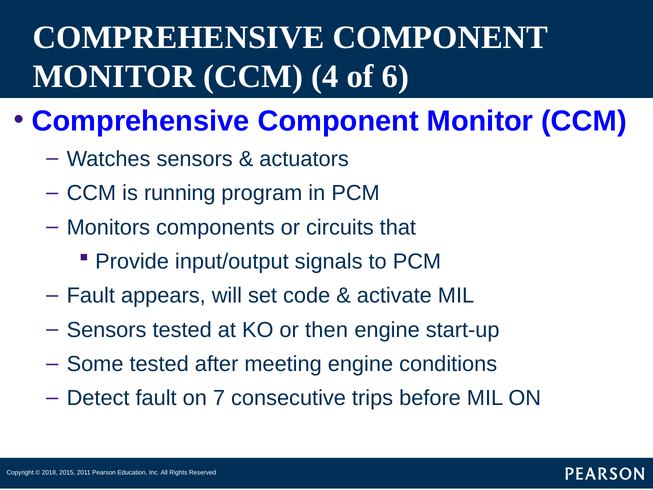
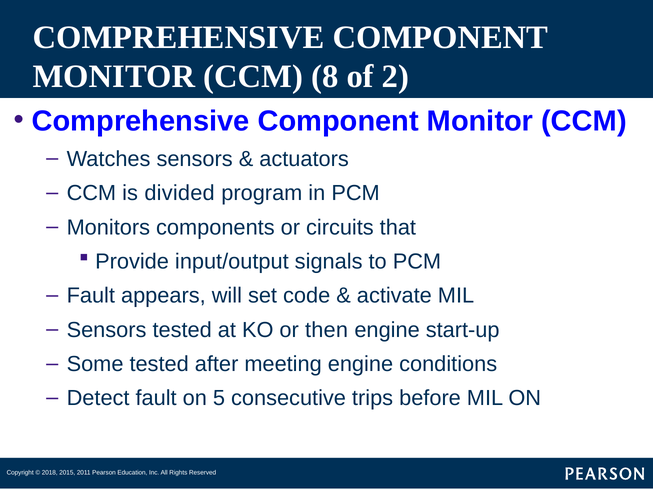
4: 4 -> 8 (325, 76)
6: 6 -> 2 (395, 76)
running: running -> divided (180, 193)
7: 7 -> 5 (219, 398)
